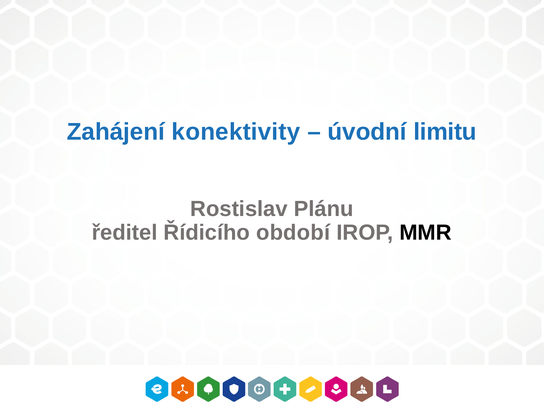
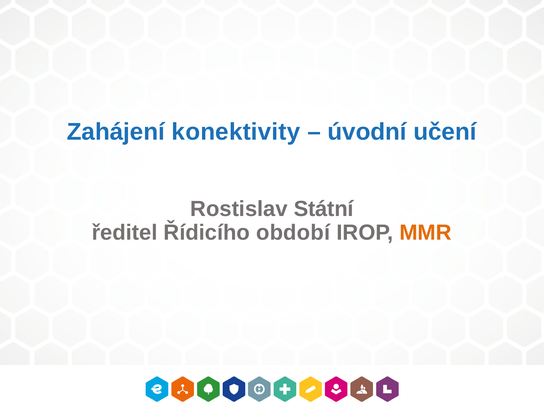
limitu: limitu -> učení (445, 132)
Plánu: Plánu -> Státní (324, 209)
MMR colour: black -> orange (426, 233)
